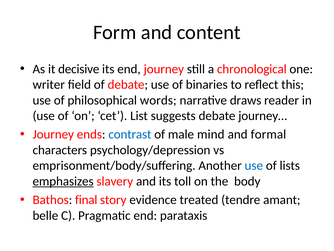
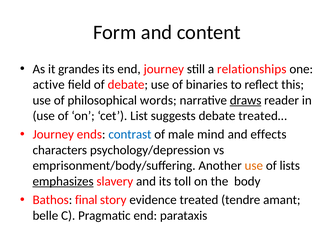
decisive: decisive -> grandes (79, 69)
chronological: chronological -> relationships (252, 69)
writer: writer -> active (49, 84)
draws underline: none -> present (246, 100)
journey…: journey… -> treated… (263, 116)
formal: formal -> effects (268, 134)
use colour: blue -> orange (254, 165)
